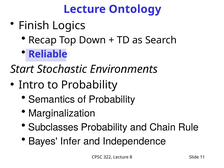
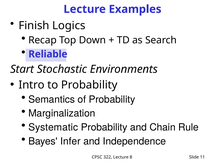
Ontology: Ontology -> Examples (135, 9)
Subclasses: Subclasses -> Systematic (53, 127)
